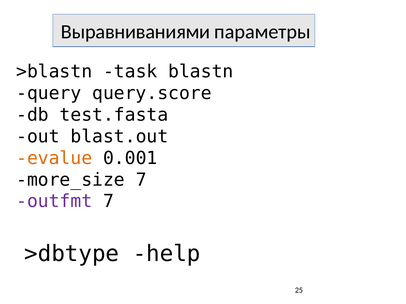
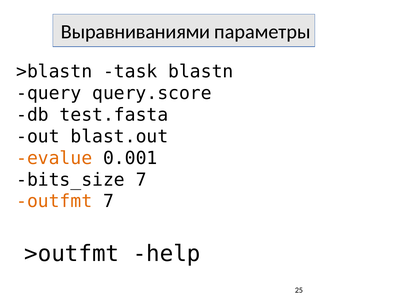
more_size: more_size -> bits_size (70, 180)
outfmt colour: purple -> orange (54, 202)
>dbtype: >dbtype -> >outfmt (72, 254)
